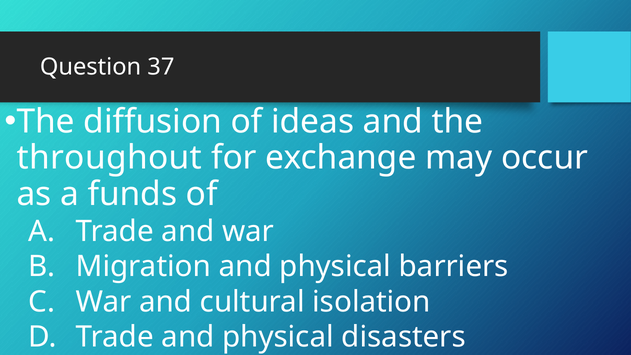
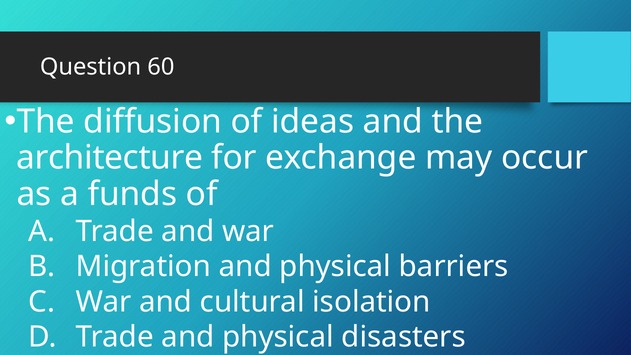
37: 37 -> 60 (161, 67)
throughout: throughout -> architecture (110, 158)
